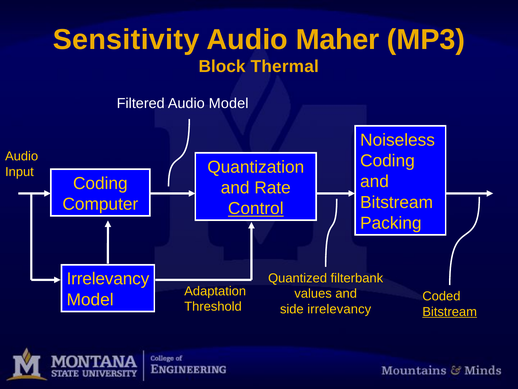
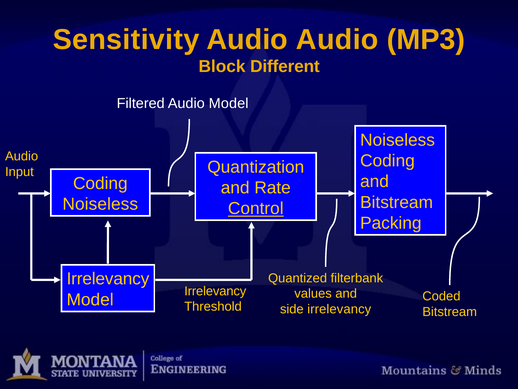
Audio Maher: Maher -> Audio (337, 40)
Thermal: Thermal -> Different (285, 66)
Computer: Computer -> Noiseless (100, 204)
Adaptation: Adaptation -> Irrelevancy (215, 291)
Bitstream underline: present -> none (450, 311)
